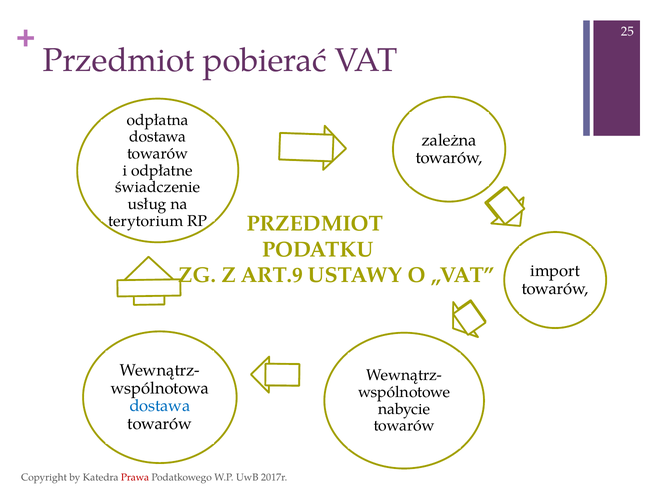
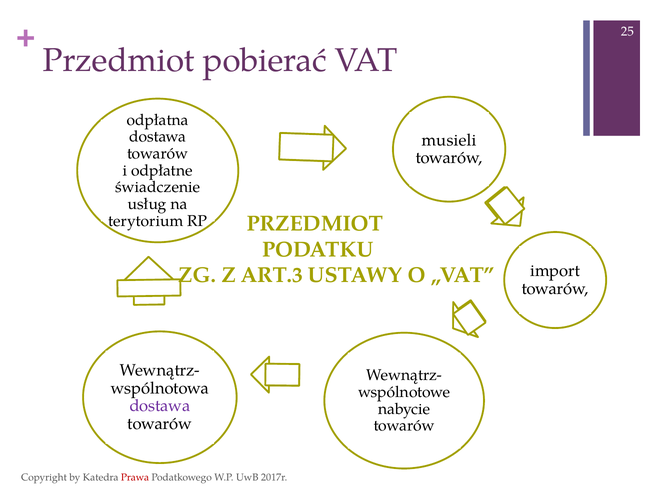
zależna: zależna -> musieli (449, 140)
ART.9: ART.9 -> ART.3 (272, 276)
dostawa colour: blue -> purple (160, 407)
